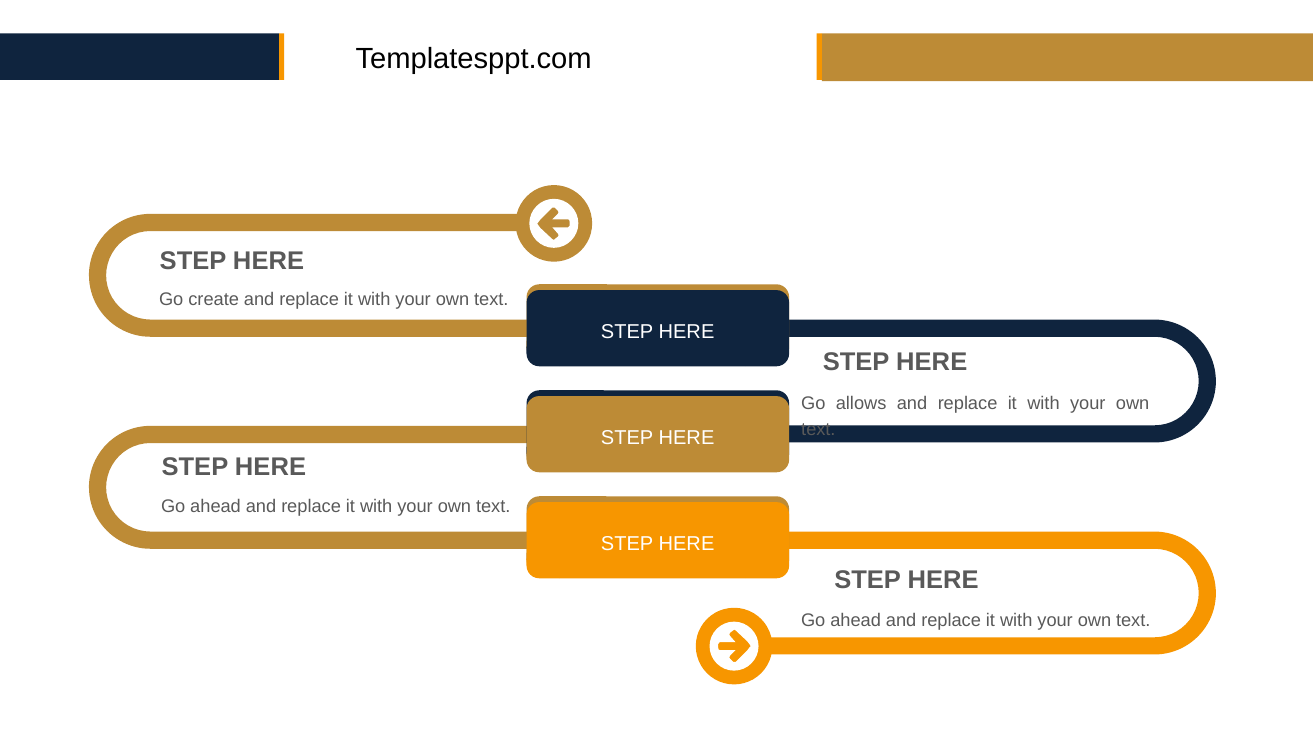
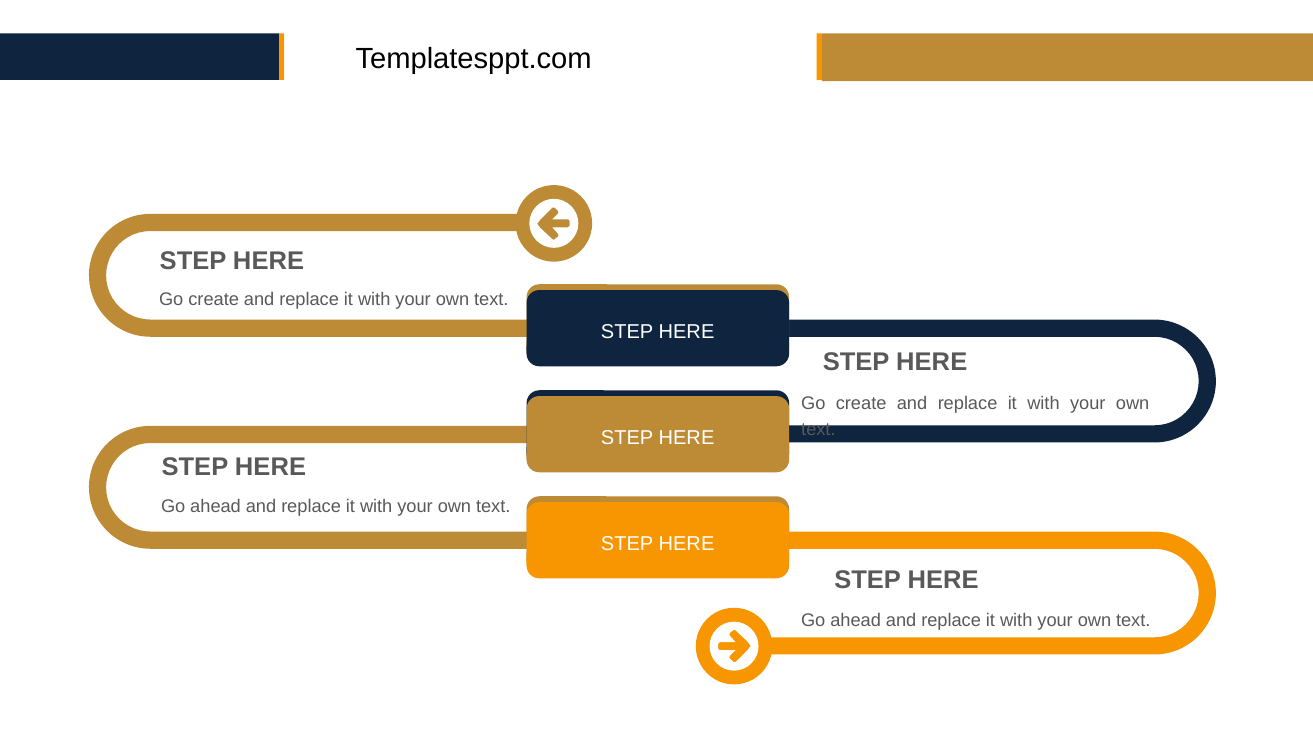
allows: allows -> create (861, 403)
